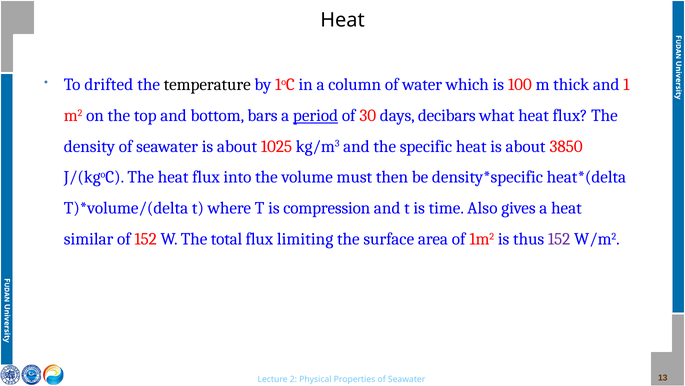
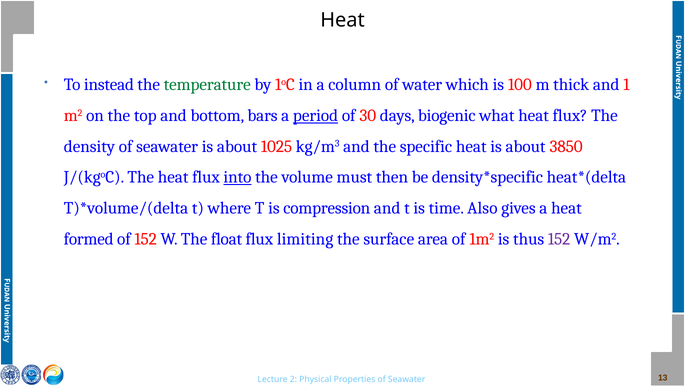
drifted: drifted -> instead (109, 85)
temperature colour: black -> green (207, 85)
decibars: decibars -> biogenic (447, 115)
into underline: none -> present (237, 177)
similar: similar -> formed (89, 239)
total: total -> float (227, 239)
